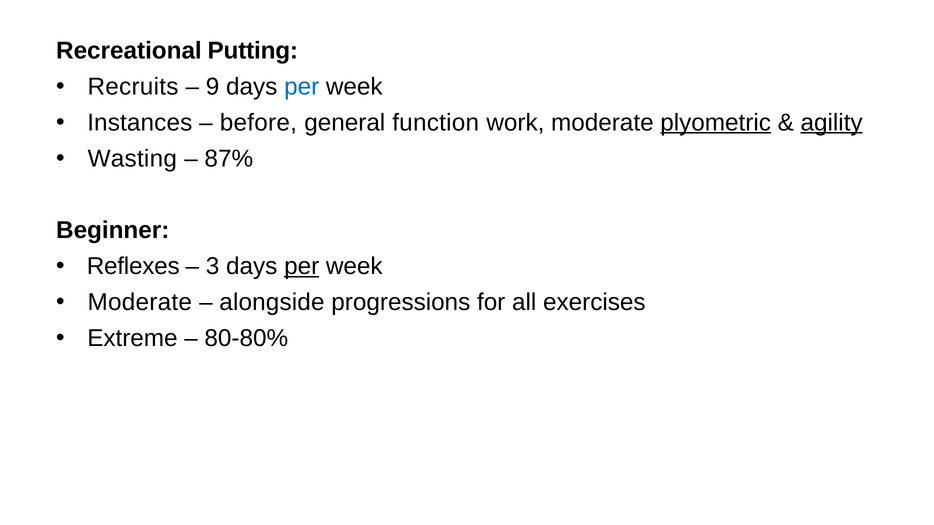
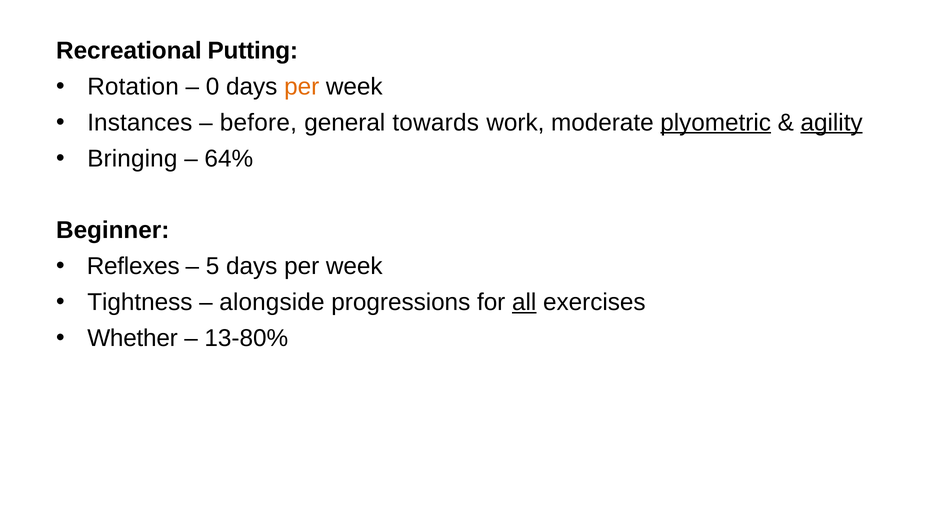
Recruits: Recruits -> Rotation (133, 87)
9: 9 -> 0 (213, 87)
per colour: blue -> orange (302, 87)
function: function -> towards (436, 123)
Wasting: Wasting -> Bringing (132, 159)
87%: 87% -> 64% (229, 159)
3: 3 -> 5 (213, 267)
per underline: present -> none (302, 267)
Moderate: Moderate -> Tightness (140, 303)
all underline: none -> present (524, 303)
Extreme: Extreme -> Whether (133, 339)
80-80%: 80-80% -> 13-80% (246, 339)
